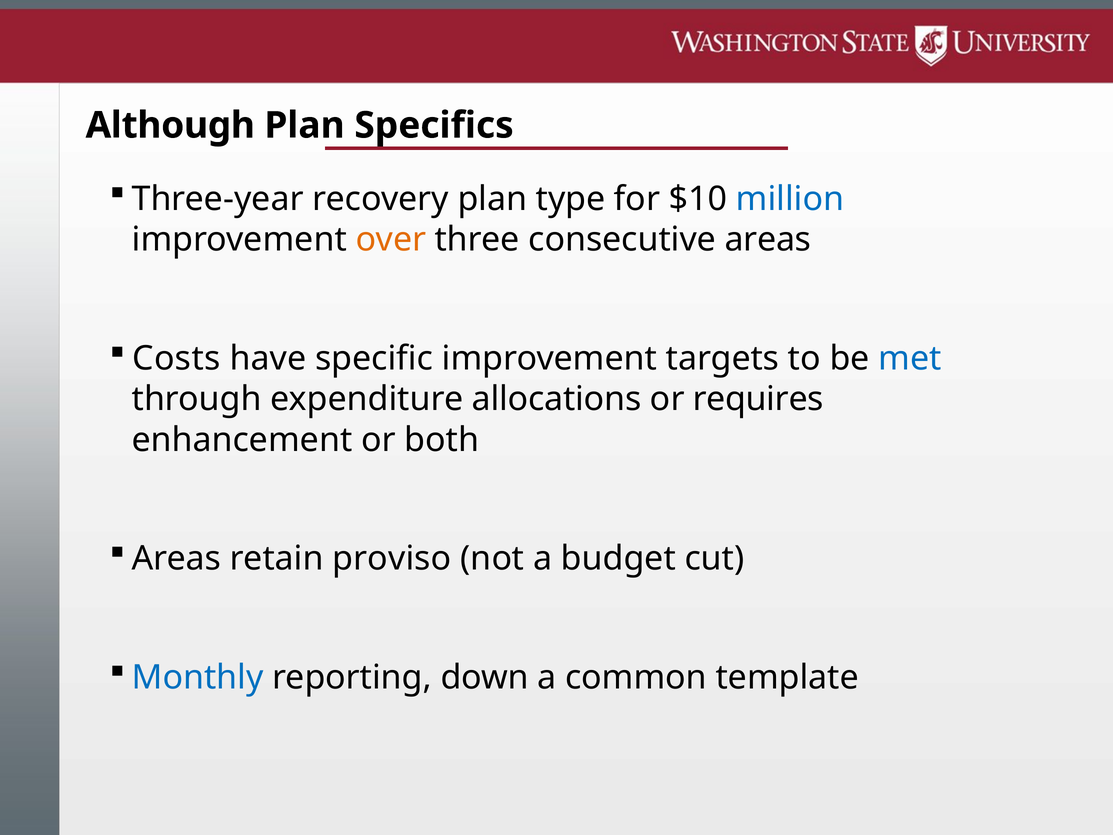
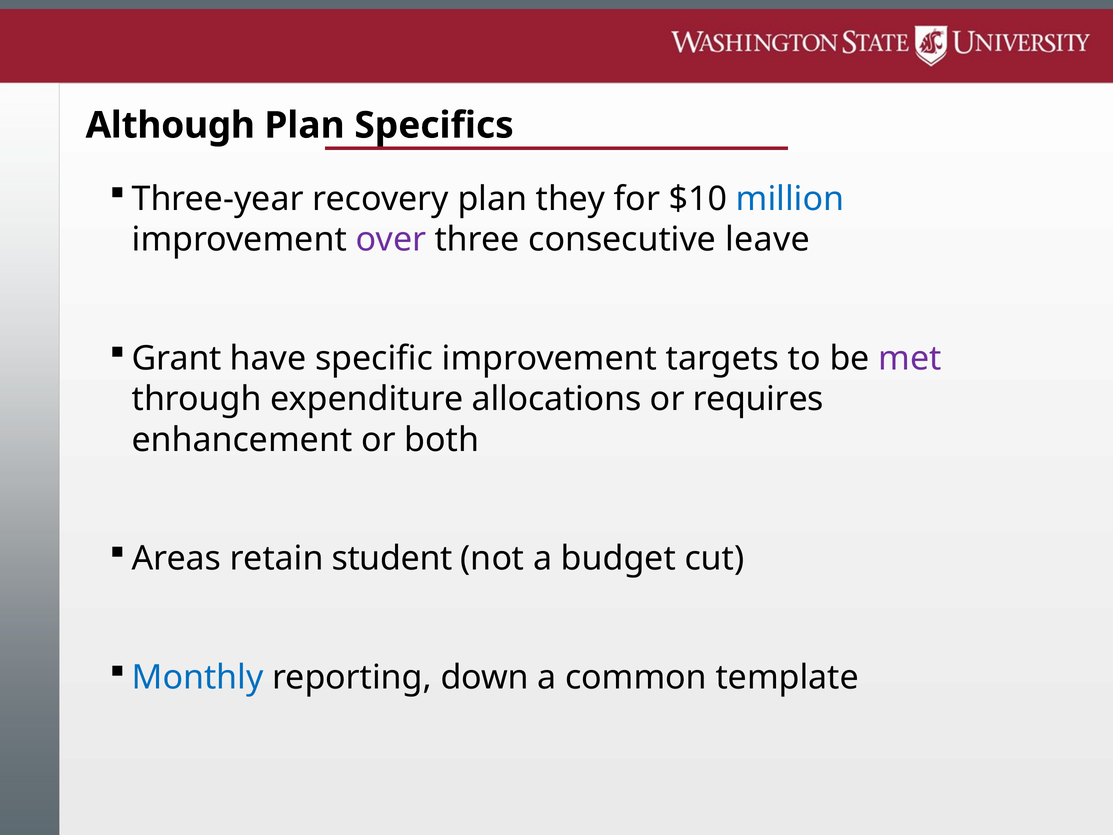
type: type -> they (571, 199)
over colour: orange -> purple (391, 240)
consecutive areas: areas -> leave (768, 240)
Costs: Costs -> Grant (177, 358)
met colour: blue -> purple (910, 358)
proviso: proviso -> student (392, 559)
